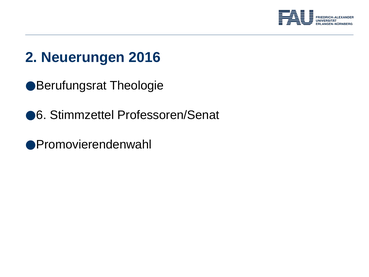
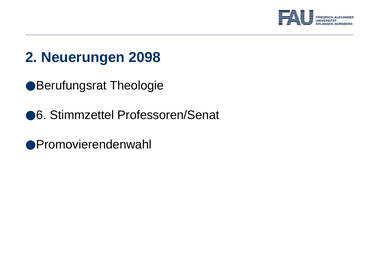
2016: 2016 -> 2098 (145, 57)
